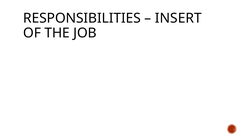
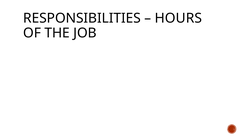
INSERT: INSERT -> HOURS (178, 18)
